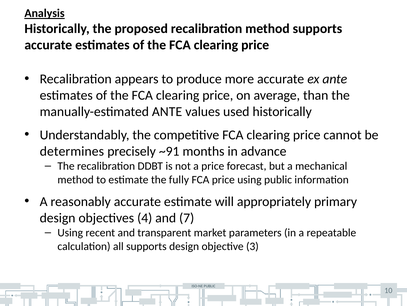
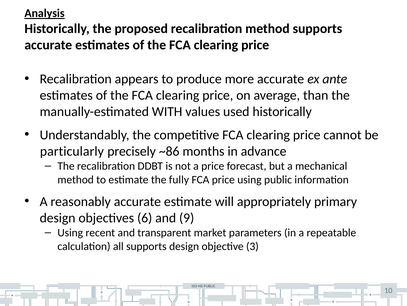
manually-estimated ANTE: ANTE -> WITH (167, 112)
determines: determines -> particularly (72, 151)
~91: ~91 -> ~86 (169, 151)
4: 4 -> 6 (145, 217)
7: 7 -> 9 (187, 217)
